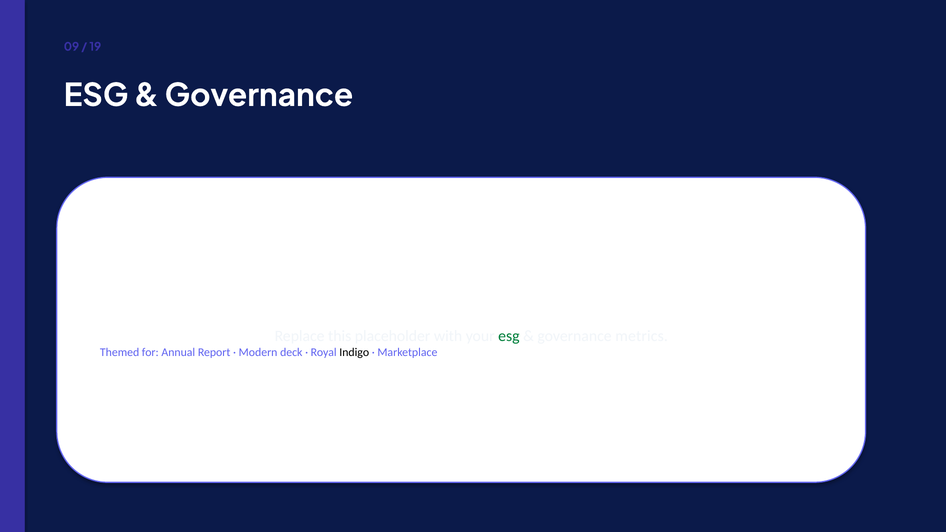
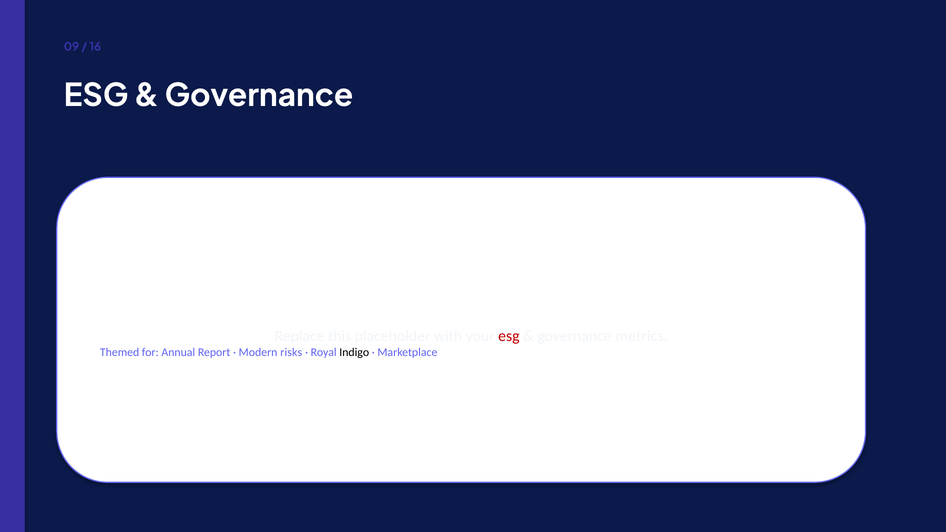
19: 19 -> 16 (95, 47)
esg colour: green -> red (509, 336)
deck: deck -> risks (291, 353)
